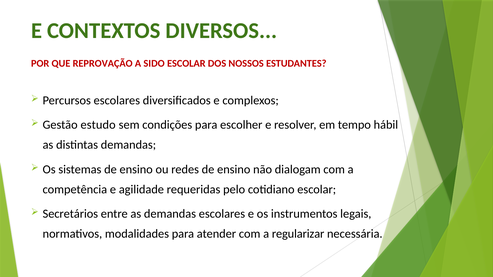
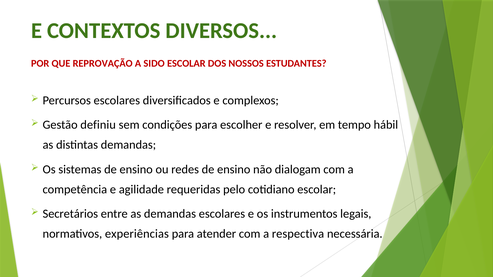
estudo: estudo -> definiu (98, 125)
modalidades: modalidades -> experiências (137, 234)
regularizar: regularizar -> respectiva (298, 234)
